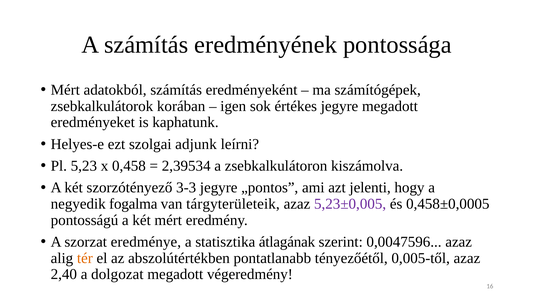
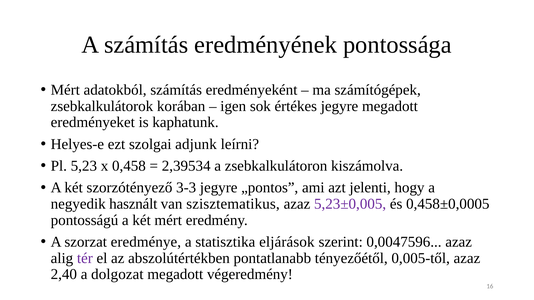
fogalma: fogalma -> használt (133, 204)
tárgyterületeik: tárgyterületeik -> szisztematikus (233, 204)
átlagának: átlagának -> eljárások (287, 242)
tér colour: orange -> purple (85, 258)
